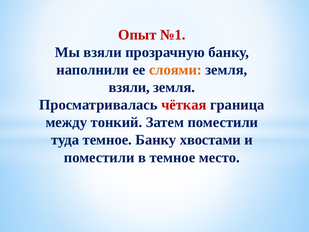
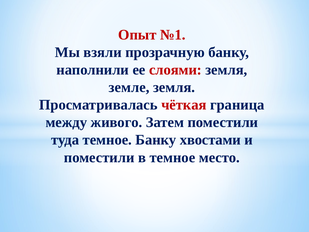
слоями colour: orange -> red (175, 70)
взяли: взяли -> земле (129, 87)
тонкий: тонкий -> живого (116, 122)
